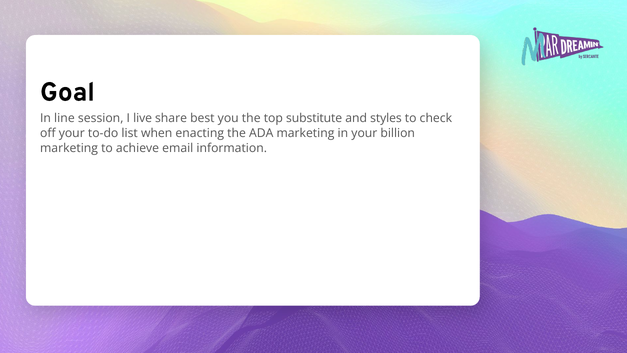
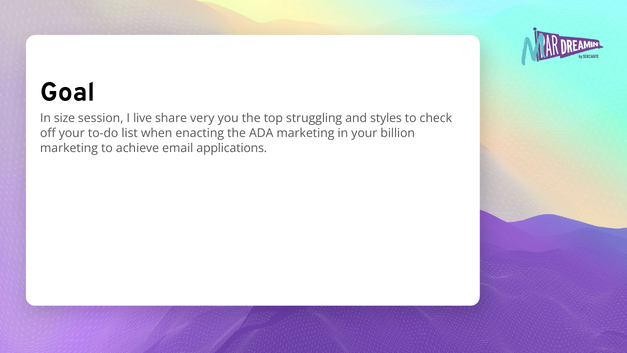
line: line -> size (65, 118)
best: best -> very (202, 118)
substitute: substitute -> struggling (314, 118)
information: information -> applications (232, 148)
